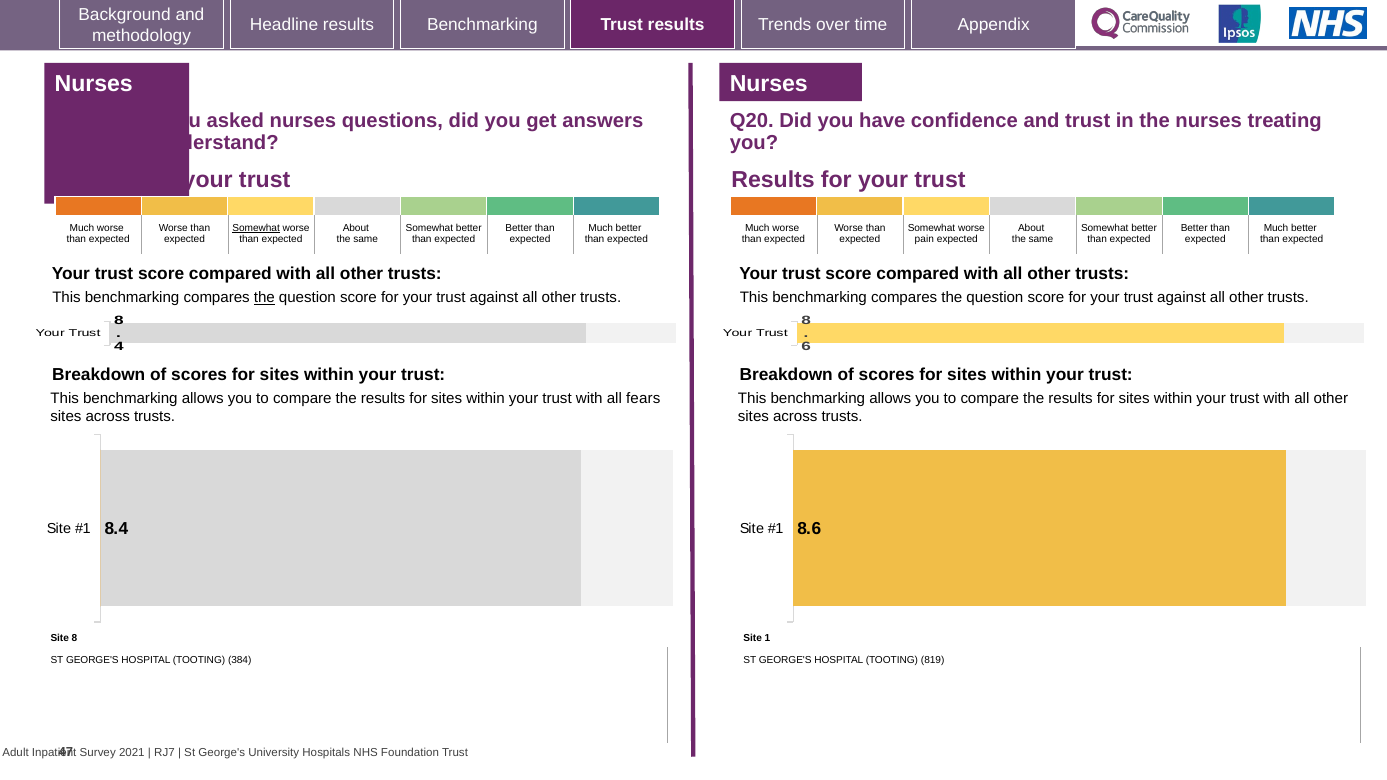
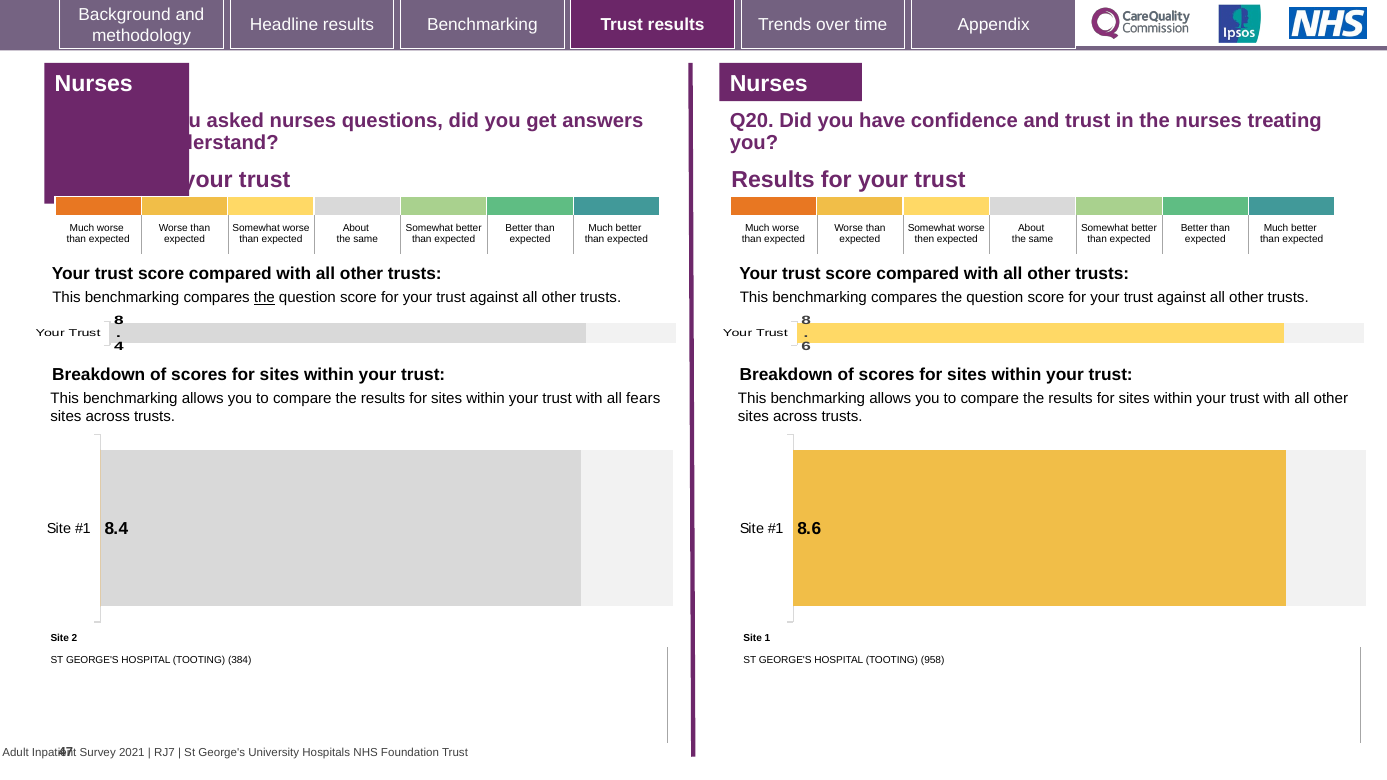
Somewhat underline: present -> none (256, 228)
pain: pain -> then (924, 239)
Site 8: 8 -> 2 (75, 638)
819: 819 -> 958 (933, 661)
